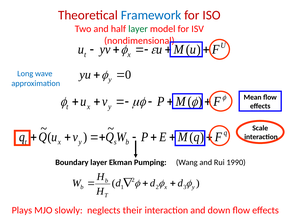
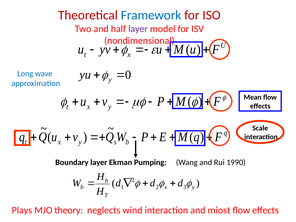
layer colour: green -> purple (138, 29)
slowly: slowly -> theory (69, 210)
their: their -> wind (132, 210)
down: down -> miost (219, 210)
